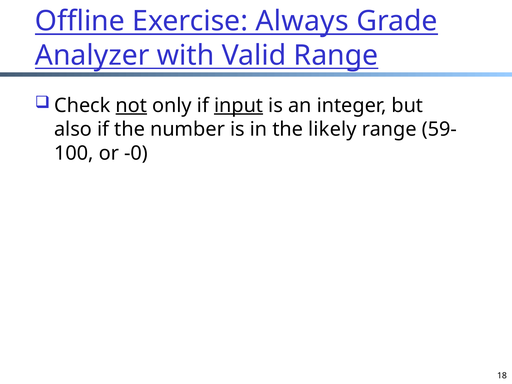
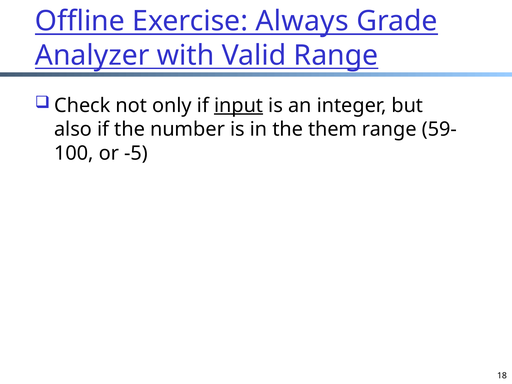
not underline: present -> none (131, 106)
likely: likely -> them (333, 129)
-0: -0 -> -5 (136, 153)
